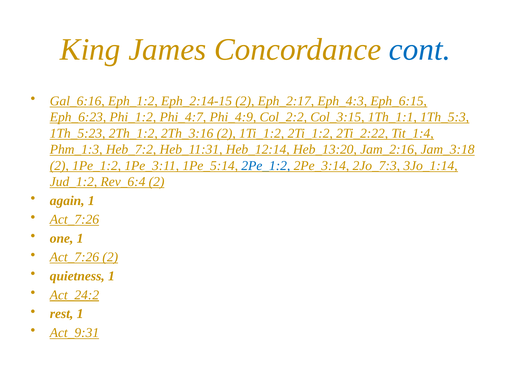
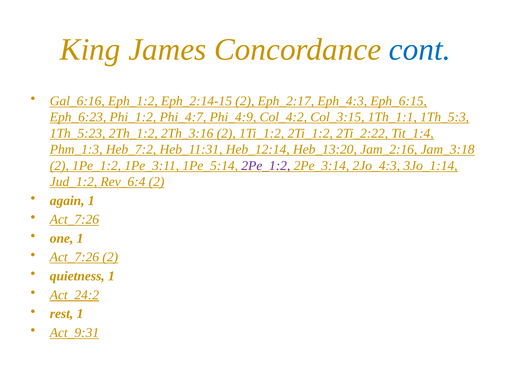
Col_2:2: Col_2:2 -> Col_4:2 (283, 117)
2Pe_1:2 colour: blue -> purple (266, 166)
2Jo_7:3: 2Jo_7:3 -> 2Jo_4:3 (376, 166)
